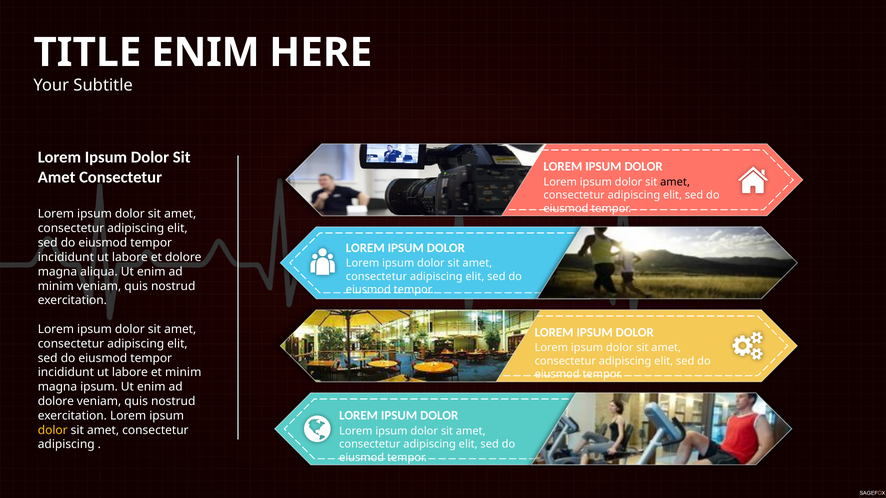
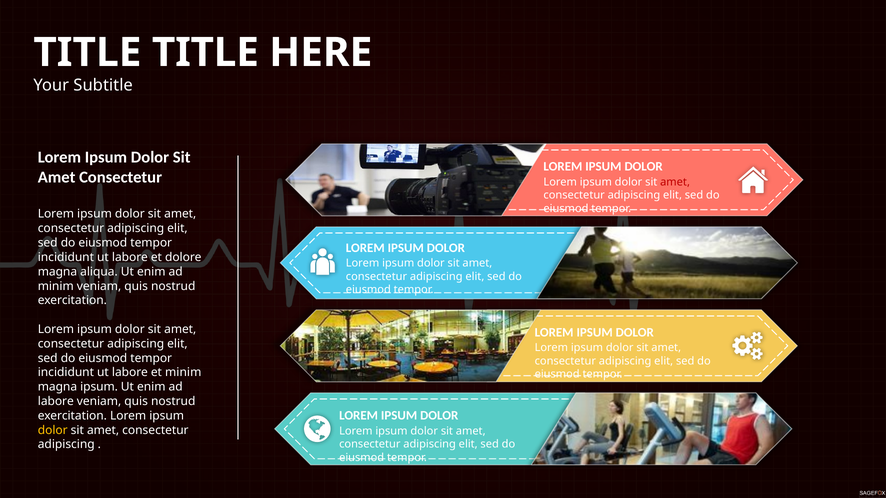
ENIM: ENIM -> TITLE (205, 53)
amet colour: black -> red (675, 182)
dolore: dolore -> labore (56, 402)
